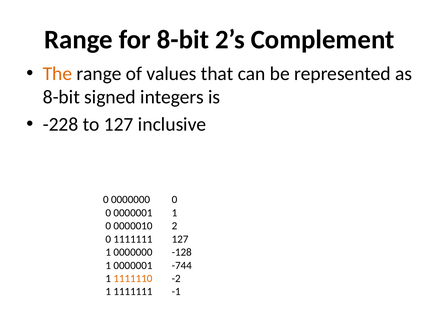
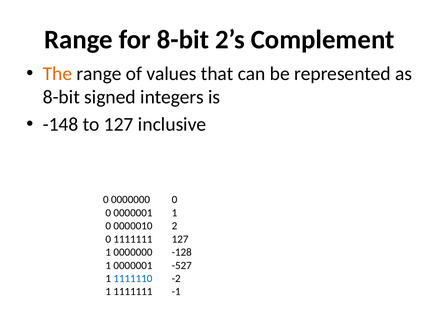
-228: -228 -> -148 (61, 125)
-744: -744 -> -527 (182, 266)
1111110 colour: orange -> blue (133, 279)
